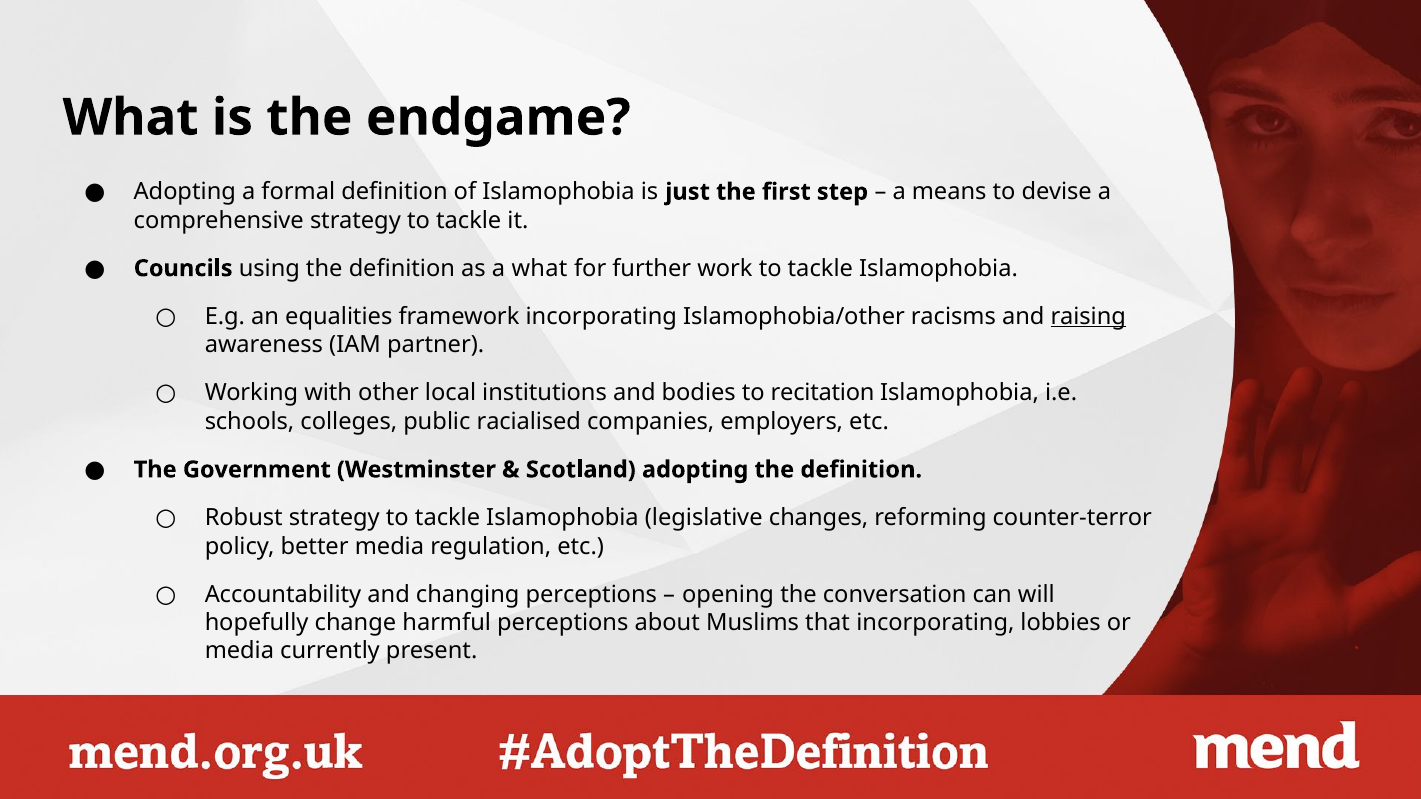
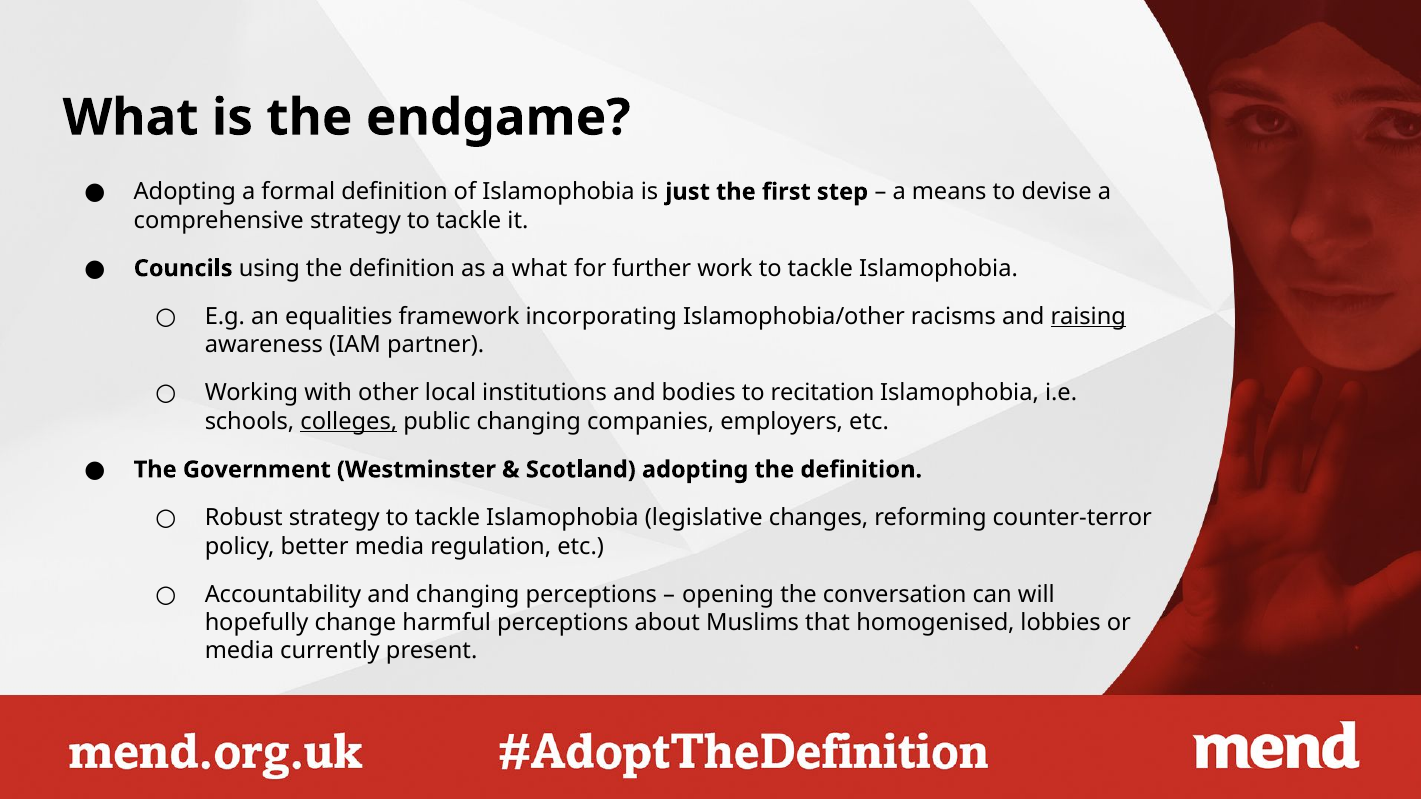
colleges underline: none -> present (349, 422)
public racialised: racialised -> changing (529, 422)
that incorporating: incorporating -> homogenised (935, 623)
